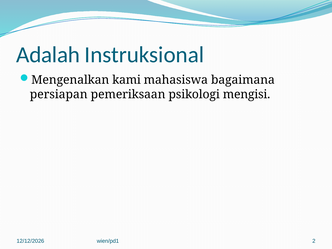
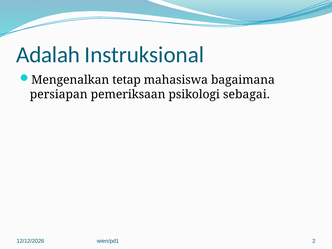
kami: kami -> tetap (127, 80)
mengisi: mengisi -> sebagai (246, 94)
